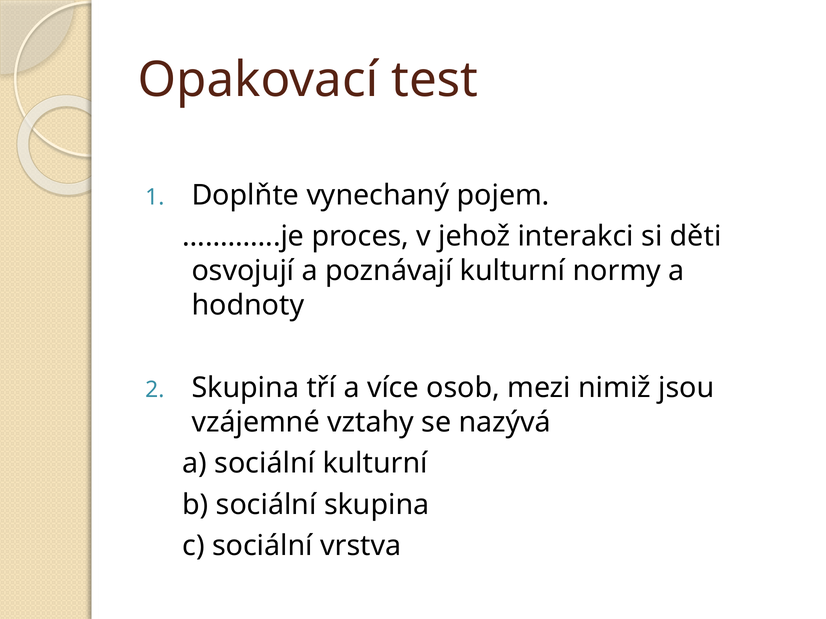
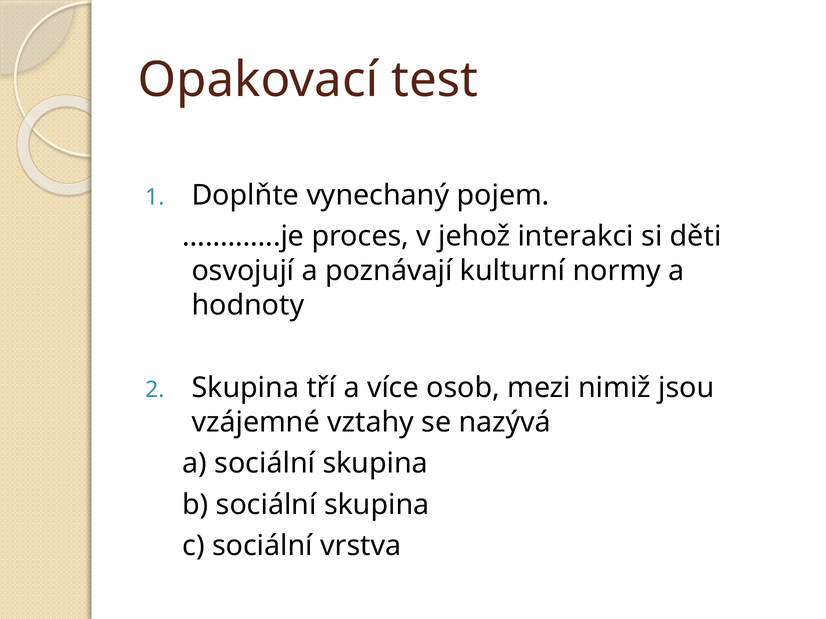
a sociální kulturní: kulturní -> skupina (375, 464)
